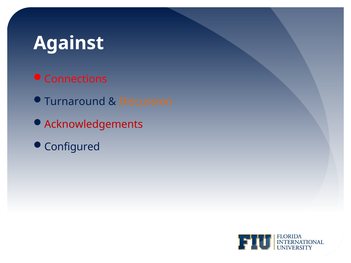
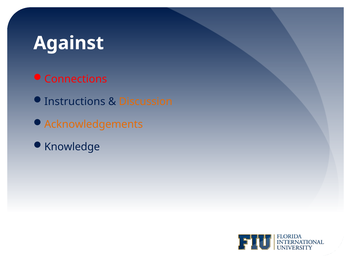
Turnaround: Turnaround -> Instructions (75, 102)
Acknowledgements colour: red -> orange (94, 124)
Configured: Configured -> Knowledge (72, 147)
